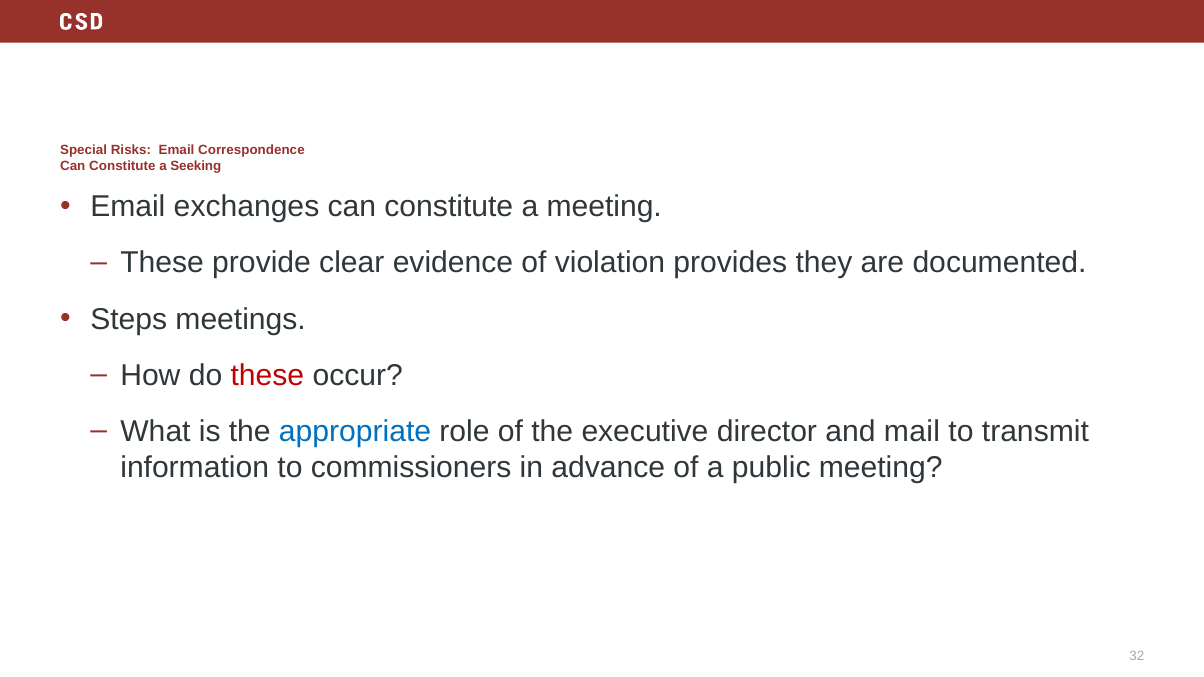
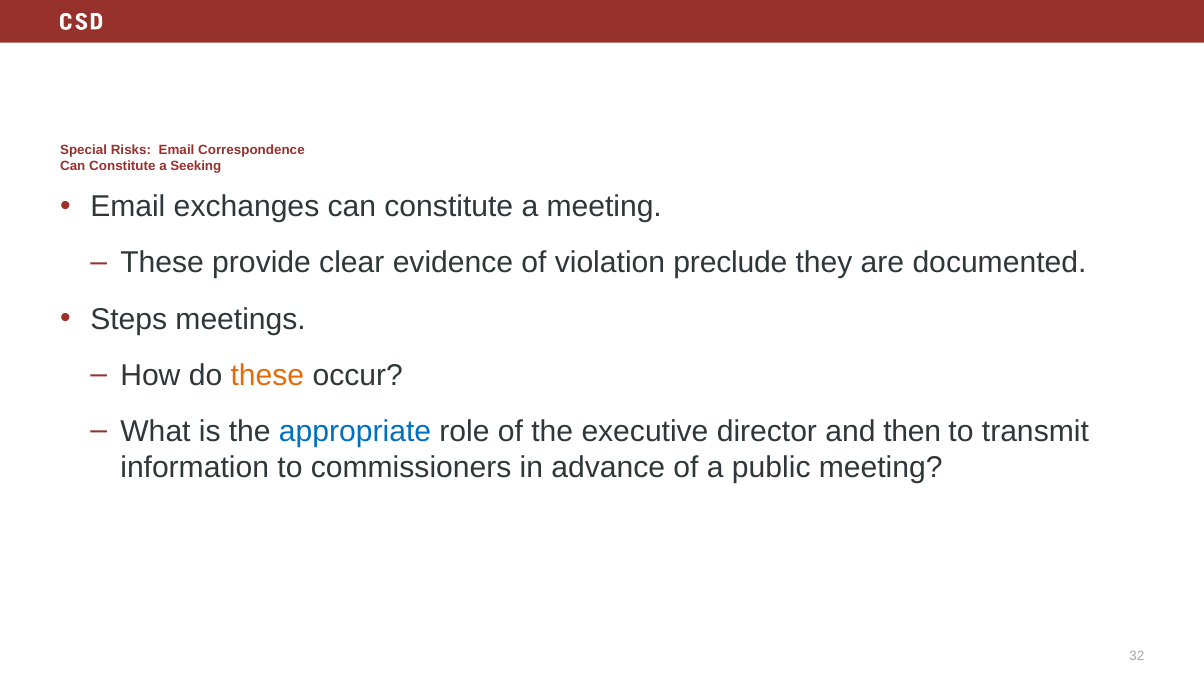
provides: provides -> preclude (730, 263)
these colour: red -> orange (267, 375)
mail: mail -> then (912, 432)
